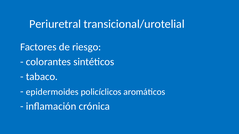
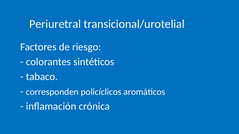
epidermoides: epidermoides -> corresponden (52, 92)
